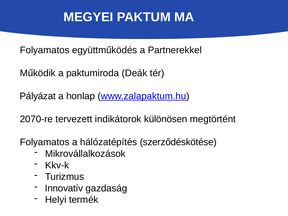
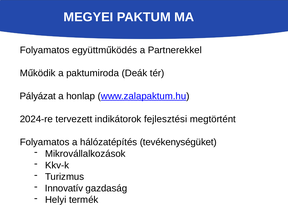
2070-re: 2070-re -> 2024-re (36, 119)
különösen: különösen -> fejlesztési (166, 119)
szerződéskötése: szerződéskötése -> tevékenységüket (178, 142)
